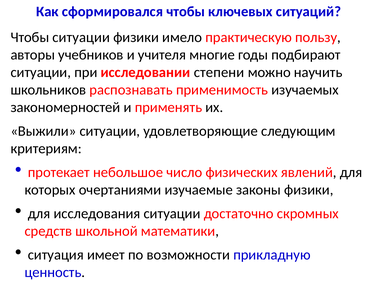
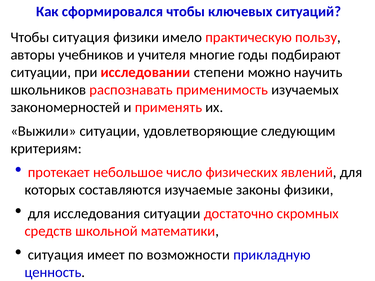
Чтобы ситуации: ситуации -> ситуация (81, 37)
очертаниями: очертаниями -> составляются (120, 190)
